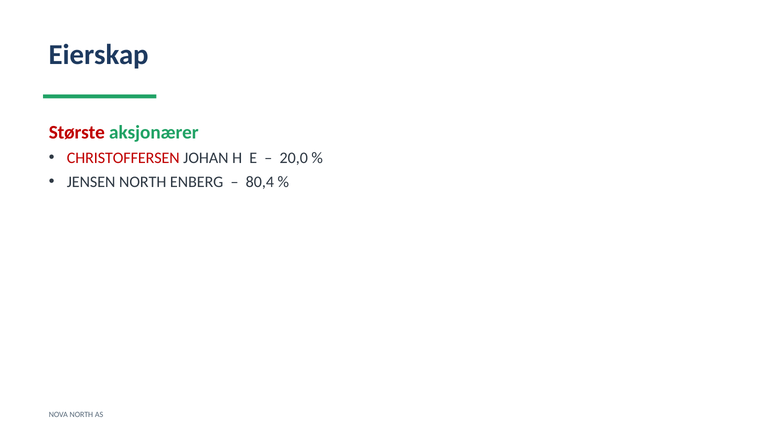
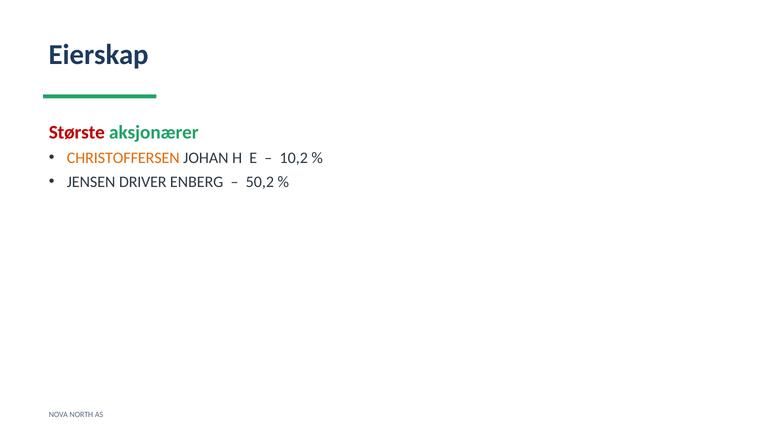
CHRISTOFFERSEN colour: red -> orange (123, 158)
20,0: 20,0 -> 10,2 (294, 158)
JENSEN NORTH: NORTH -> DRIVER (143, 182)
80,4: 80,4 -> 50,2 (260, 182)
